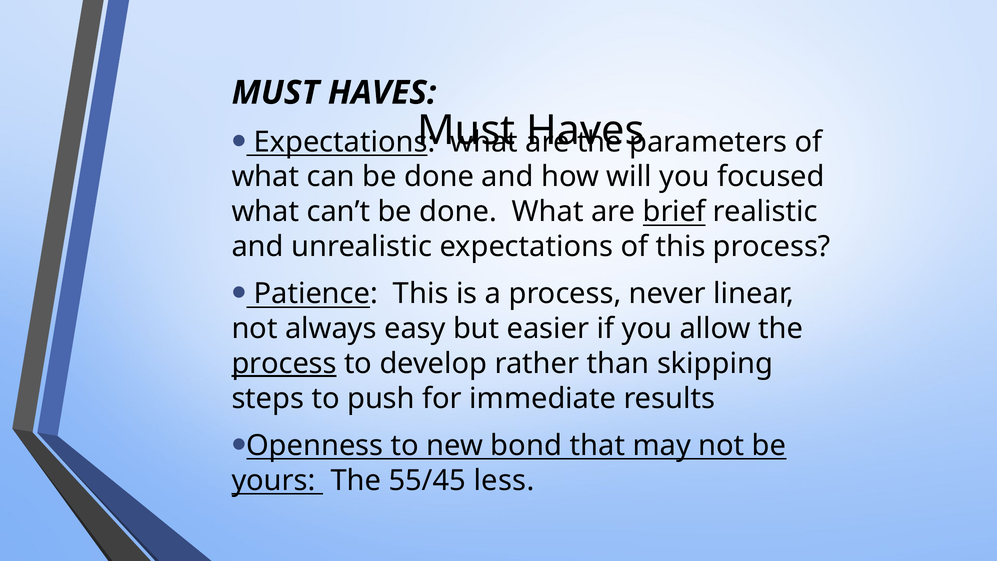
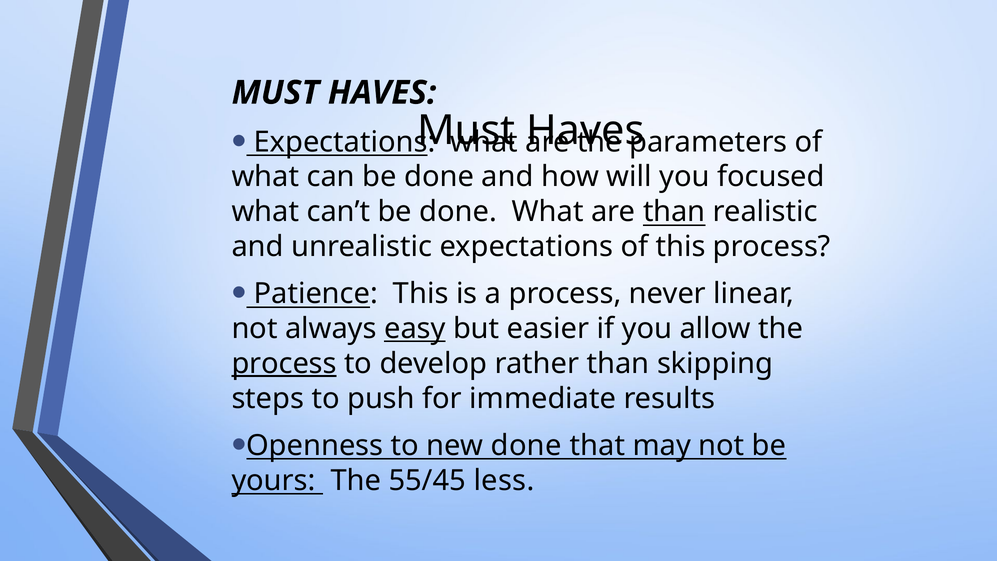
are brief: brief -> than (674, 212)
easy underline: none -> present (415, 329)
new bond: bond -> done (526, 445)
